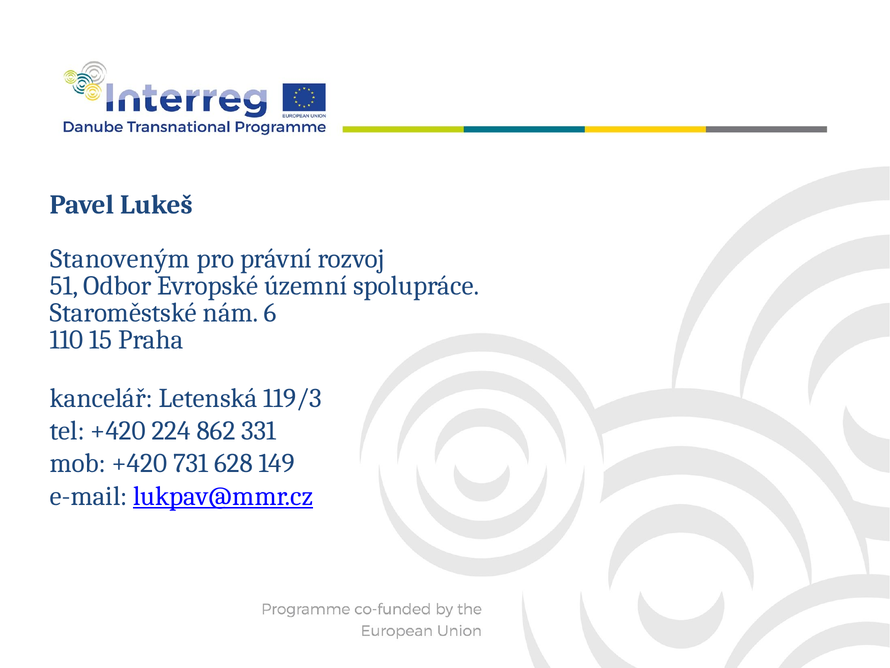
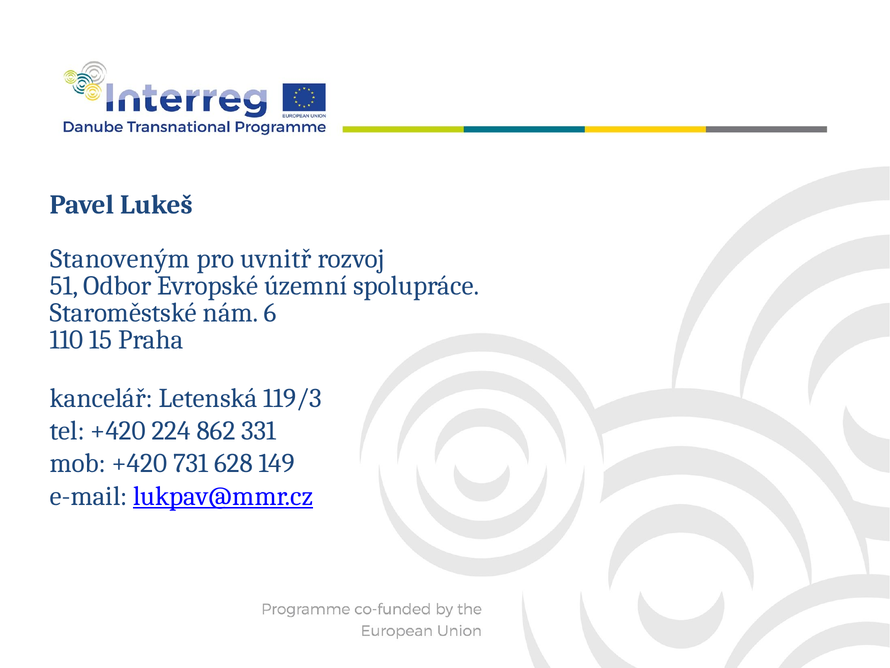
právní: právní -> uvnitř (276, 259)
